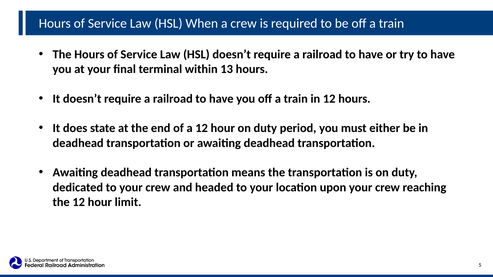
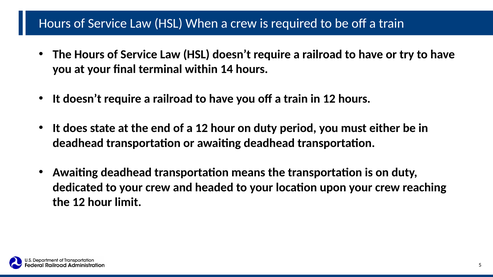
13: 13 -> 14 (227, 69)
